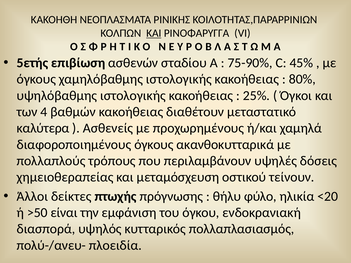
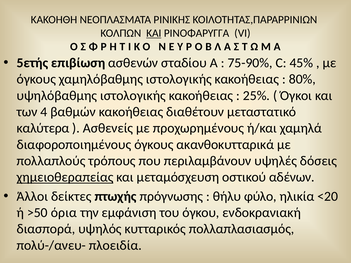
χημειοθεραπείας underline: none -> present (65, 177)
τείνουν: τείνουν -> αδένων (292, 177)
είναι: είναι -> όρια (64, 213)
